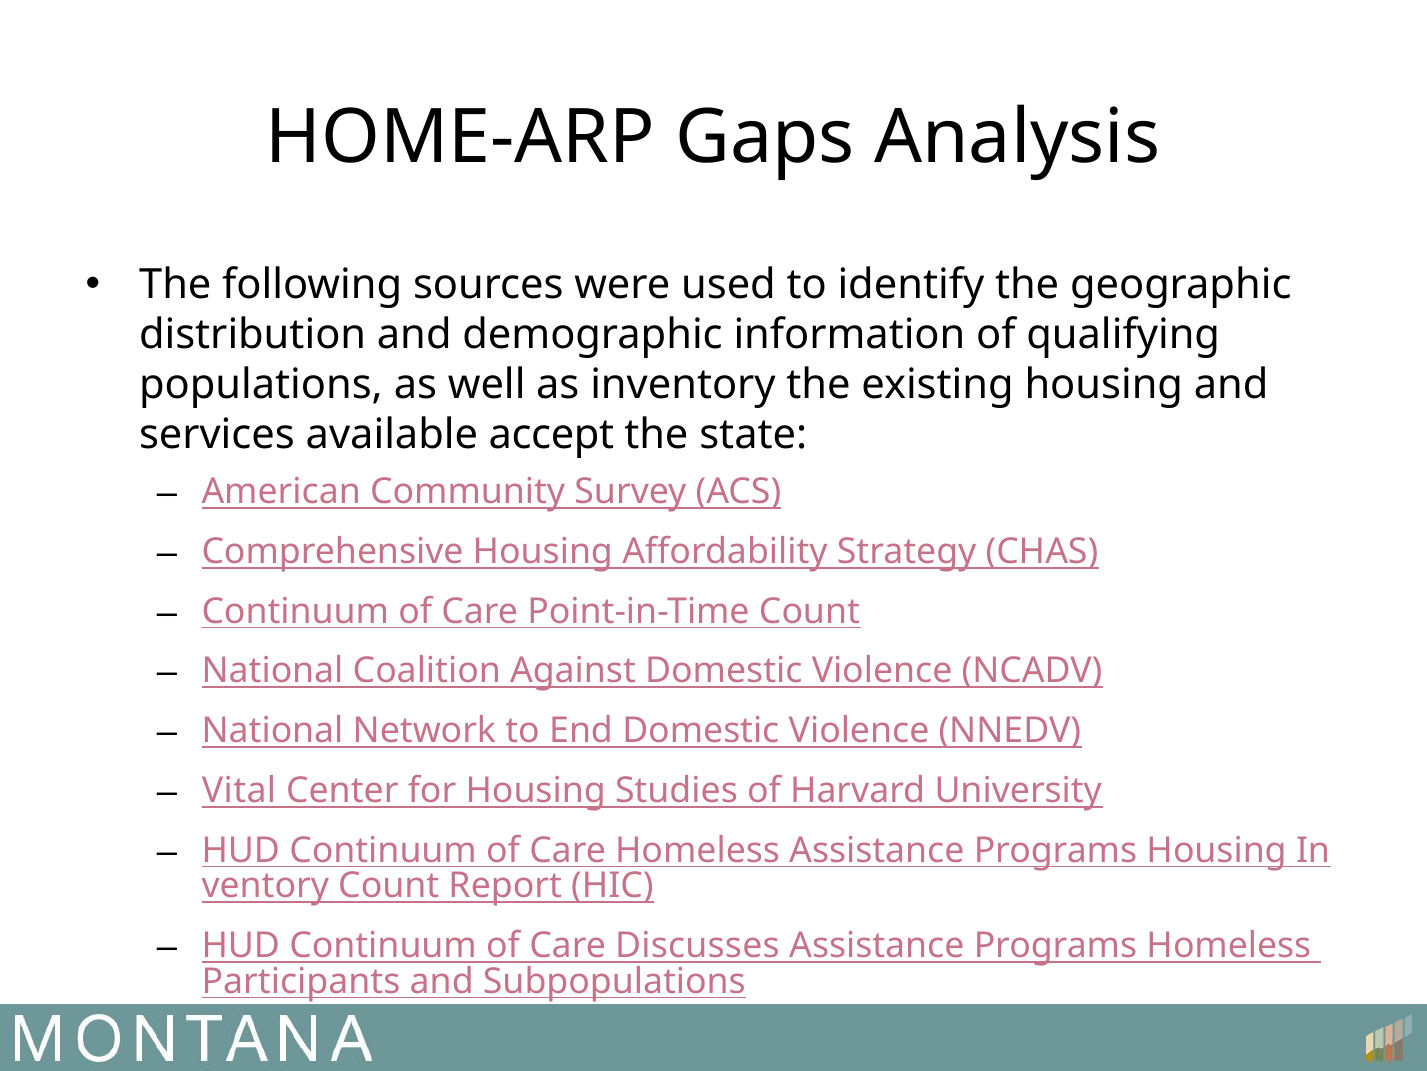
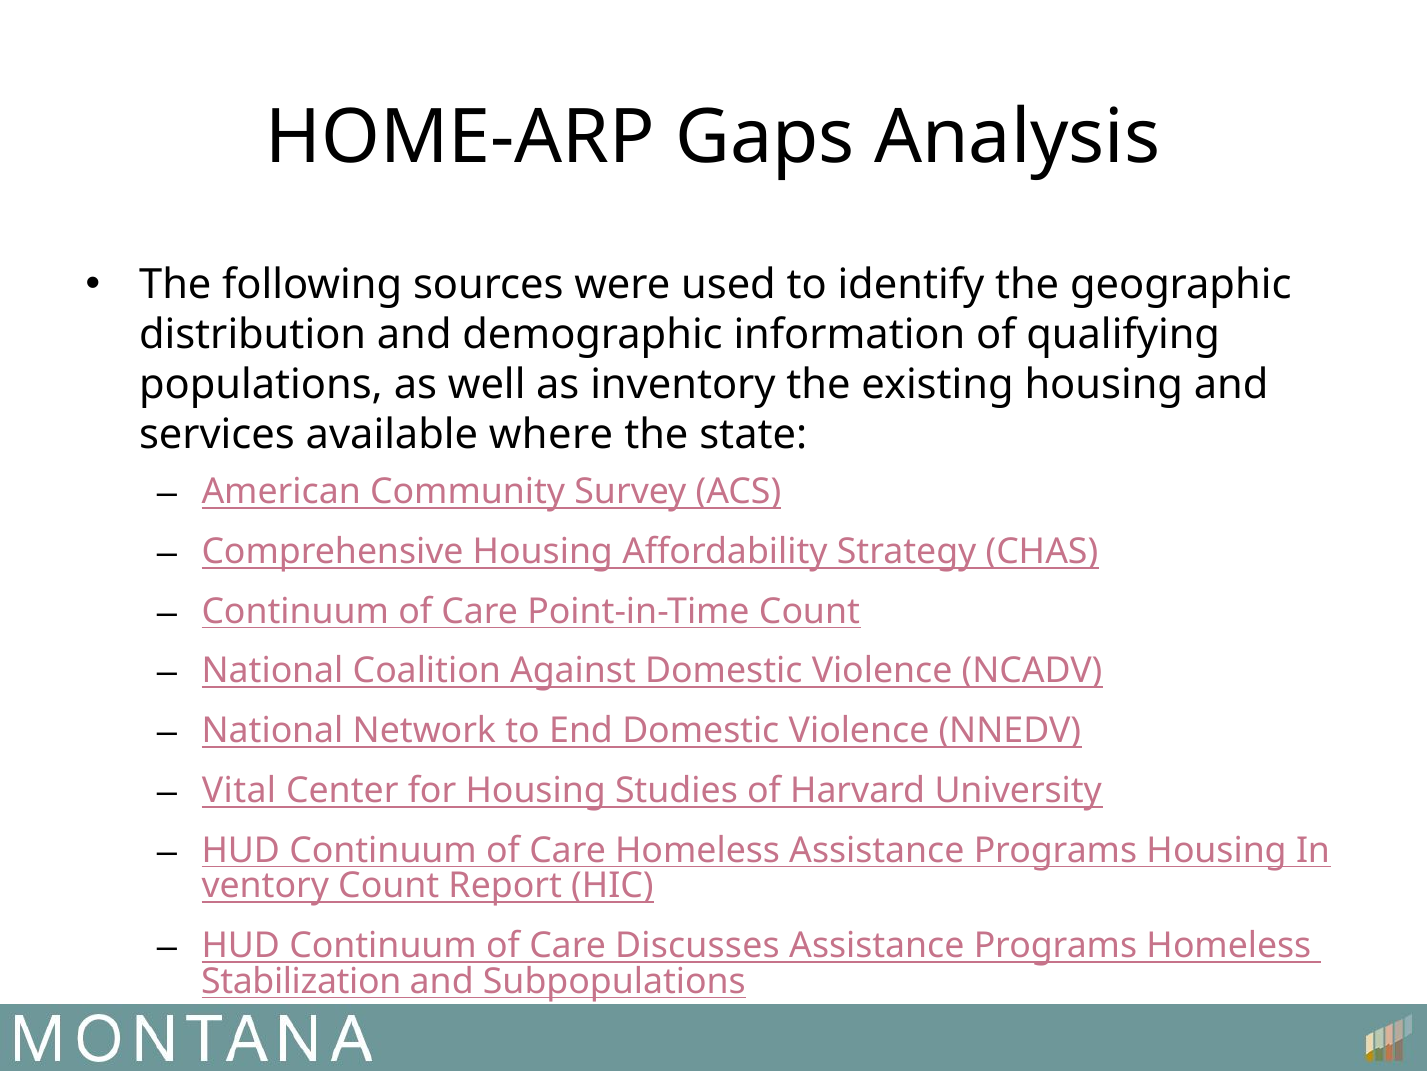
accept: accept -> where (551, 435)
Participants: Participants -> Stabilization (301, 981)
